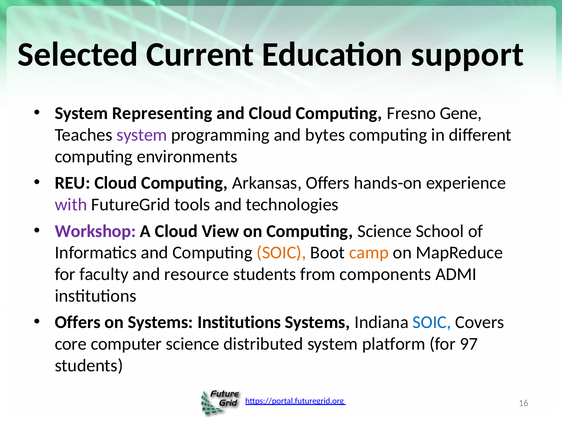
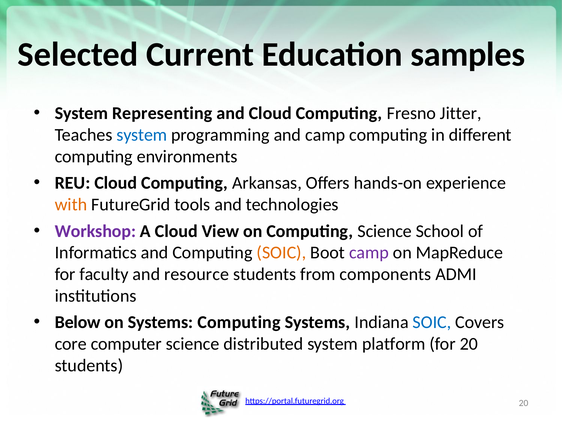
support: support -> samples (468, 54)
Gene: Gene -> Jitter (461, 113)
system colour: purple -> blue (142, 135)
and bytes: bytes -> camp (325, 135)
with colour: purple -> orange (71, 204)
camp colour: orange -> purple (369, 252)
Offers: Offers -> Below (78, 322)
Systems Institutions: Institutions -> Computing (239, 322)
for 97: 97 -> 20 (469, 343)
16: 16 -> 20 (524, 402)
